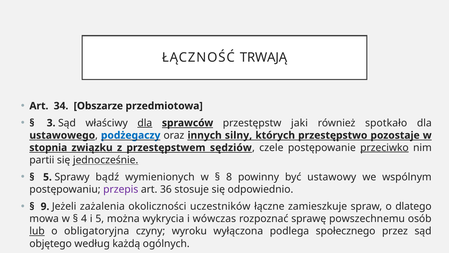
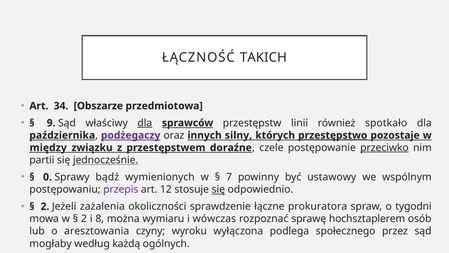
TRWAJĄ: TRWAJĄ -> TAKICH (263, 57)
3: 3 -> 9 (51, 123)
jaki: jaki -> linii (300, 123)
ustawowego: ustawowego -> października (62, 135)
podżegaczy colour: blue -> purple (131, 135)
przestępstwo underline: none -> present (333, 135)
stopnia: stopnia -> między (48, 147)
sędziów: sędziów -> doraźne (231, 147)
5: 5 -> 0 (47, 177)
8: 8 -> 7 (229, 177)
36: 36 -> 12 (166, 189)
się underline: none -> present (218, 189)
9: 9 -> 2 (45, 206)
uczestników: uczestników -> sprawdzenie (220, 206)
zamieszkuje: zamieszkuje -> prokuratora (318, 206)
dlatego: dlatego -> tygodni (413, 206)
4: 4 -> 2 (84, 219)
i 5: 5 -> 8 (100, 219)
wykrycia: wykrycia -> wymiaru (163, 219)
powszechnemu: powszechnemu -> hochsztaplerem (367, 219)
lub underline: present -> none (37, 231)
obligatoryjna: obligatoryjna -> aresztowania (97, 231)
objętego: objętego -> mogłaby (51, 243)
